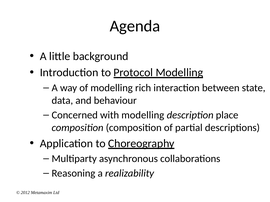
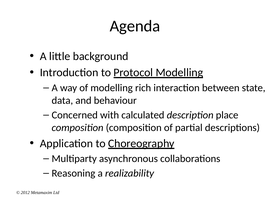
with modelling: modelling -> calculated (143, 115)
